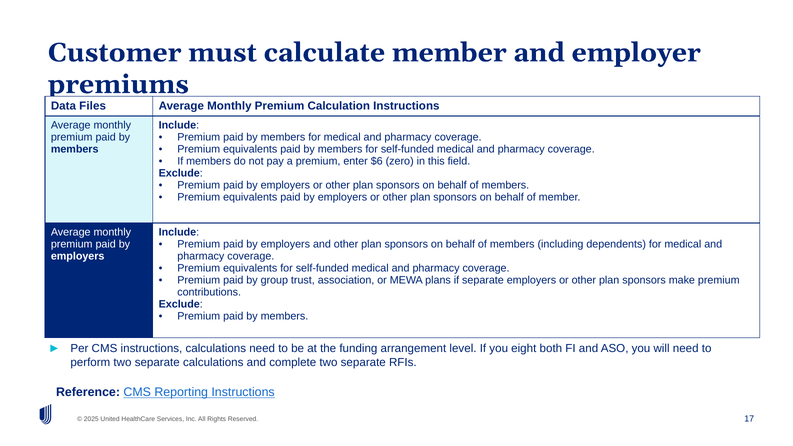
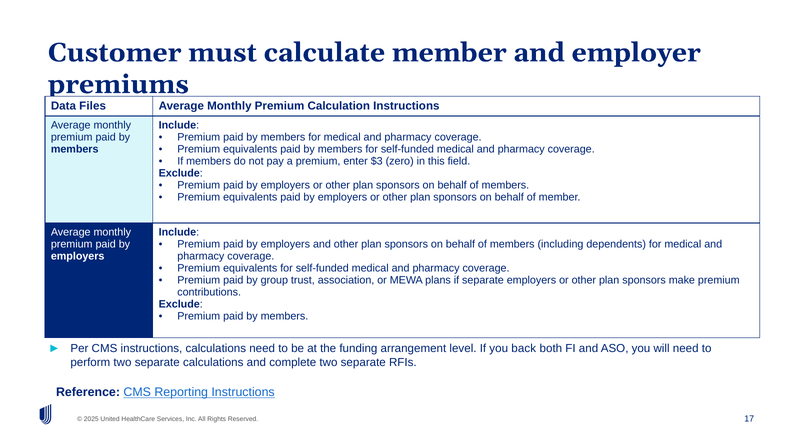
$6: $6 -> $3 (377, 161)
eight: eight -> back (524, 349)
